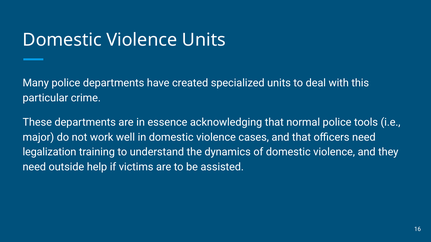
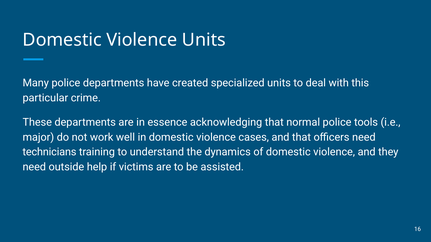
legalization: legalization -> technicians (49, 152)
